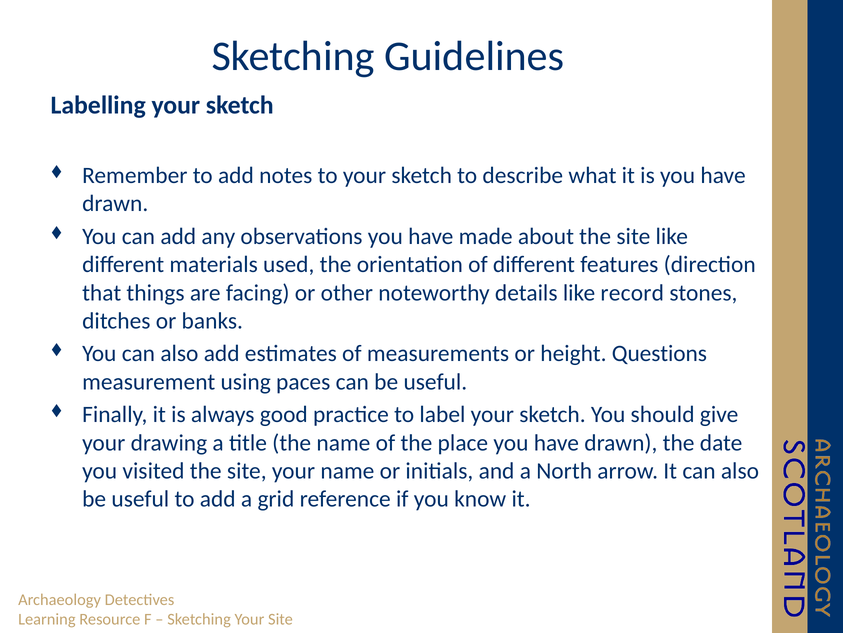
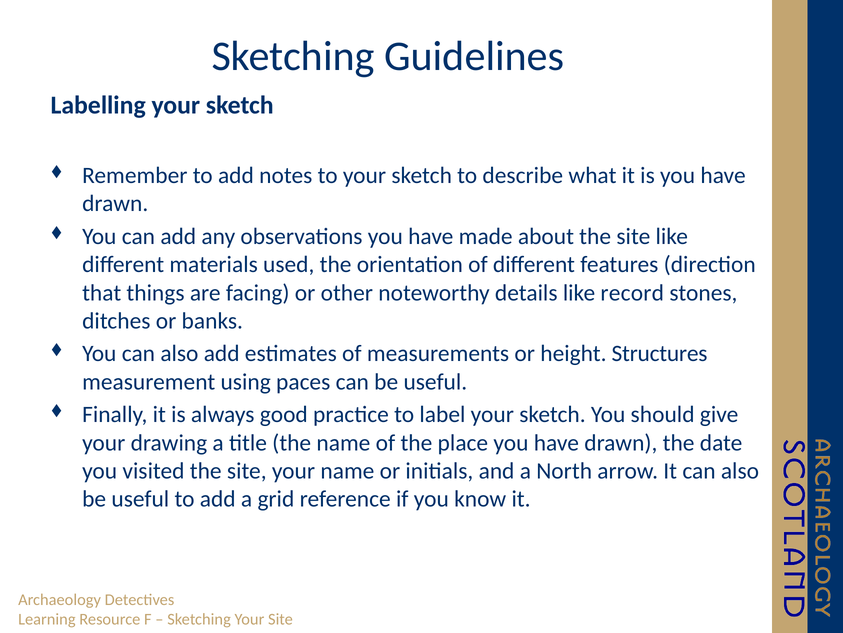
Questions: Questions -> Structures (660, 353)
